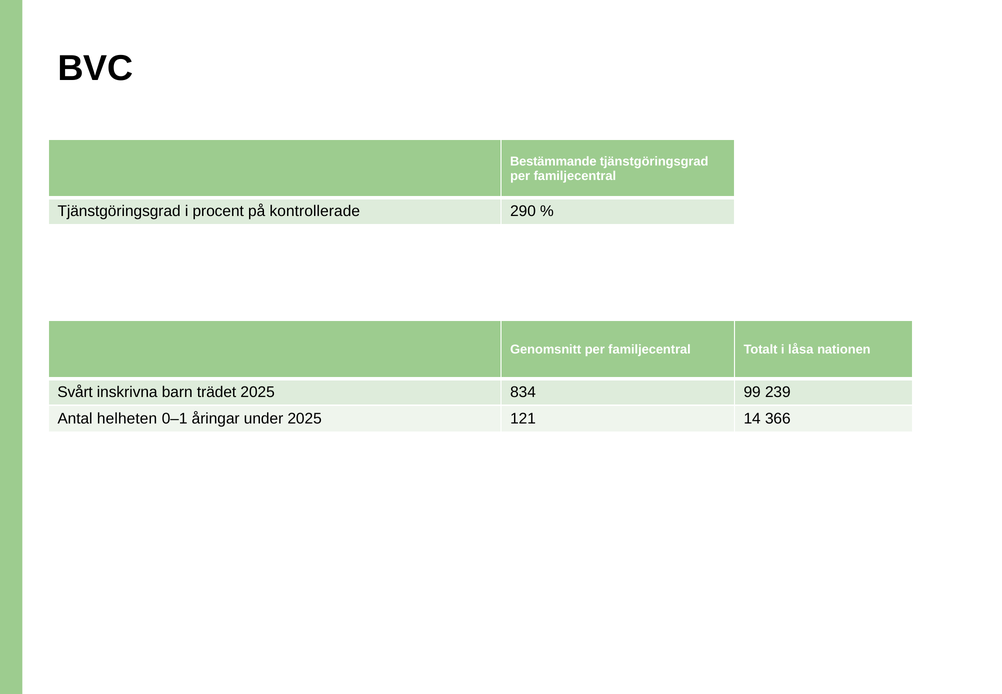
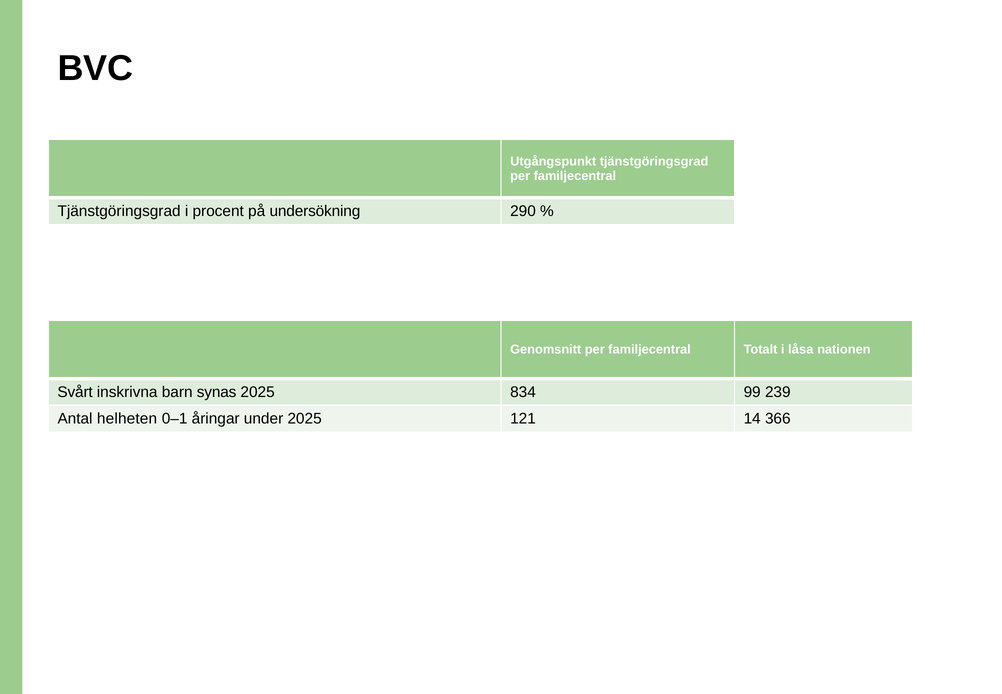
Bestämmande: Bestämmande -> Utgångspunkt (553, 161)
kontrollerade: kontrollerade -> undersökning (315, 211)
trädet: trädet -> synas (217, 392)
